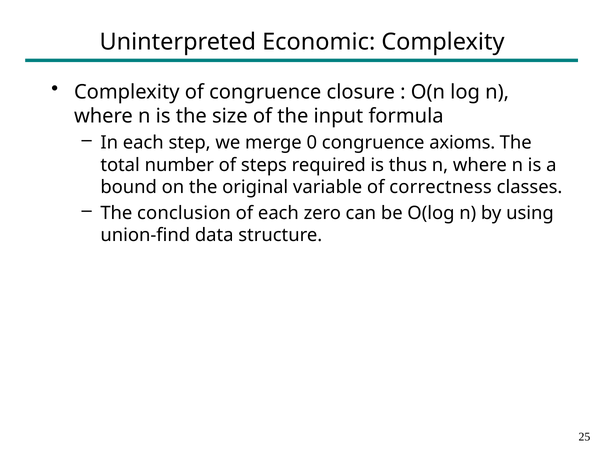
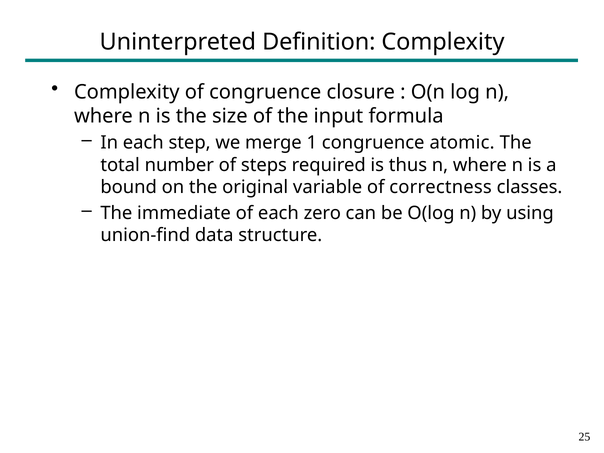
Economic: Economic -> Definition (319, 42)
0: 0 -> 1 (312, 143)
axioms: axioms -> atomic (462, 143)
conclusion: conclusion -> immediate (184, 213)
